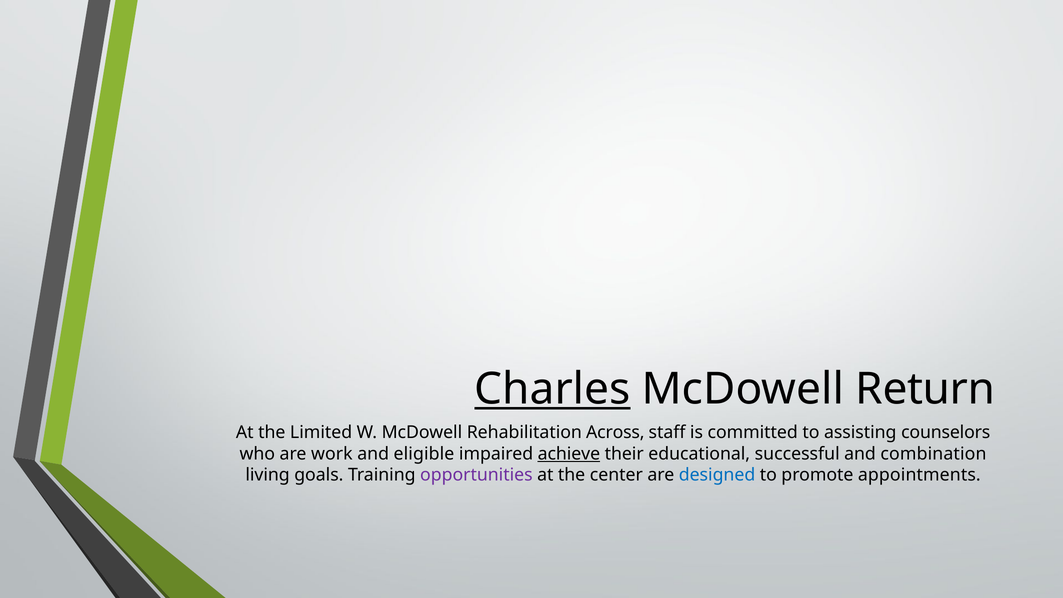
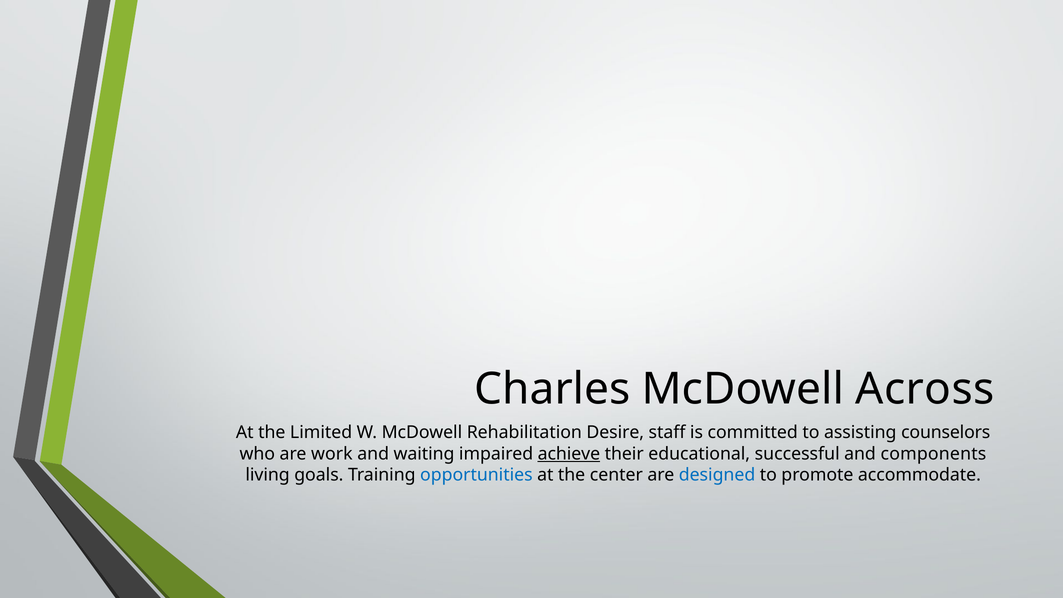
Charles underline: present -> none (552, 389)
Return: Return -> Across (925, 389)
Across: Across -> Desire (615, 432)
eligible: eligible -> waiting (424, 454)
combination: combination -> components (933, 454)
opportunities colour: purple -> blue (476, 475)
appointments: appointments -> accommodate (919, 475)
